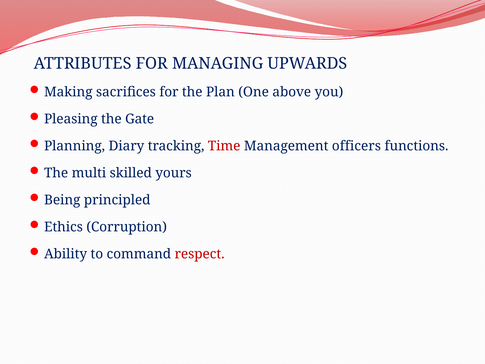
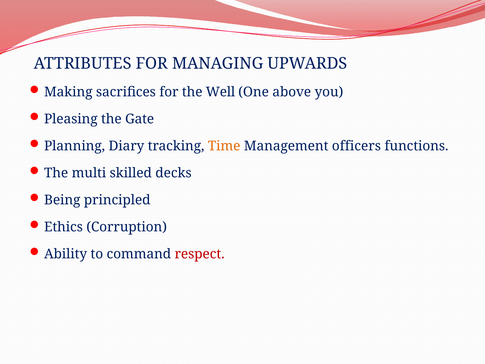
Plan: Plan -> Well (220, 92)
Time colour: red -> orange (224, 146)
yours: yours -> decks (173, 173)
